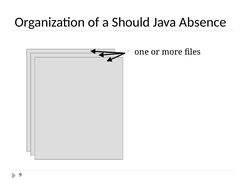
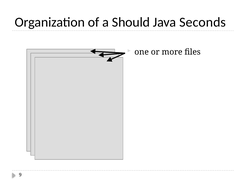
Absence: Absence -> Seconds (203, 22)
